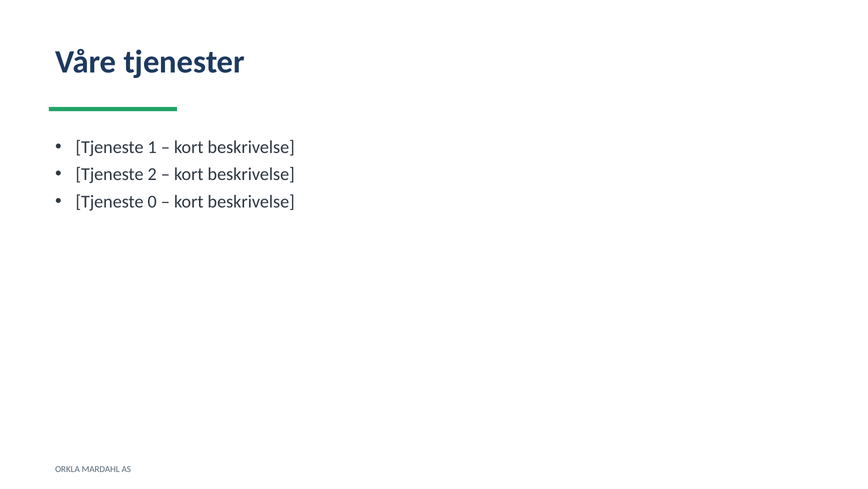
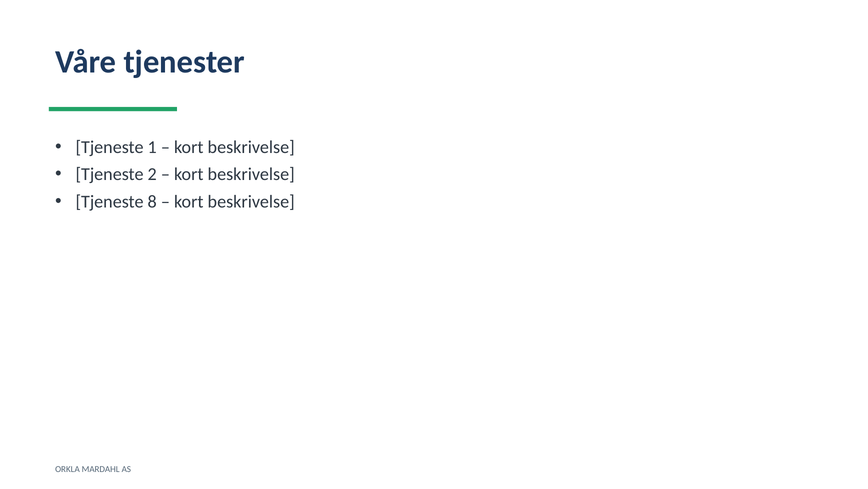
0: 0 -> 8 (152, 201)
